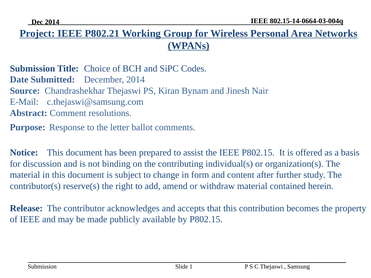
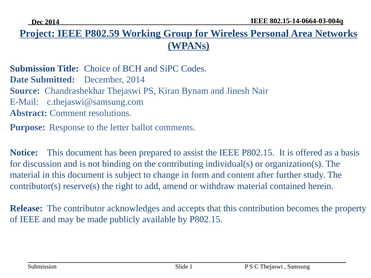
P802.21: P802.21 -> P802.59 (102, 33)
